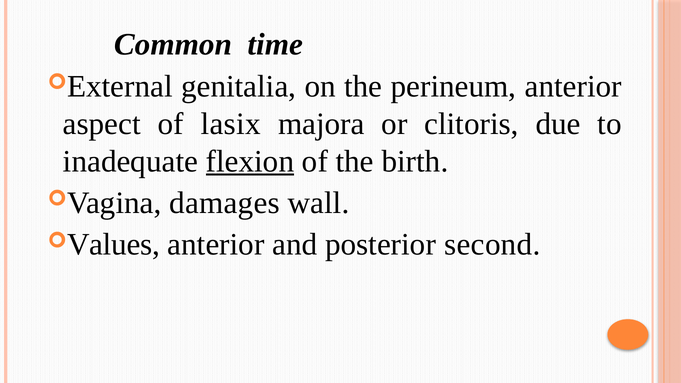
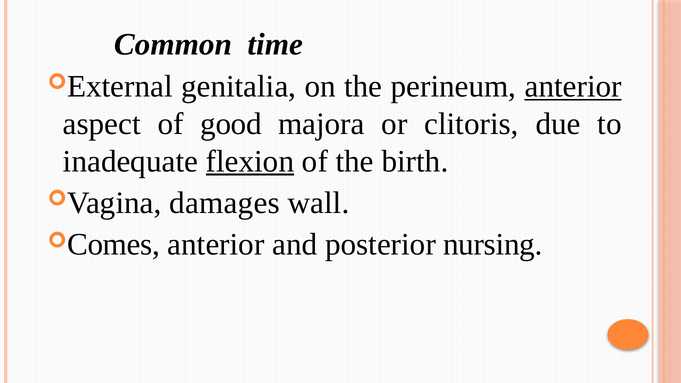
anterior underline: none -> present (573, 86)
lasix: lasix -> good (231, 124)
Values: Values -> Comes (114, 245)
second: second -> nursing (493, 245)
